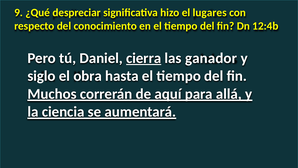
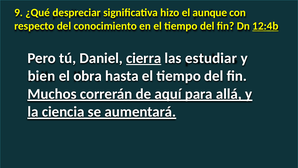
lugares: lugares -> aunque (210, 13)
12:4b underline: none -> present (265, 26)
ganador: ganador -> estudiar (211, 58)
siglo: siglo -> bien (41, 76)
